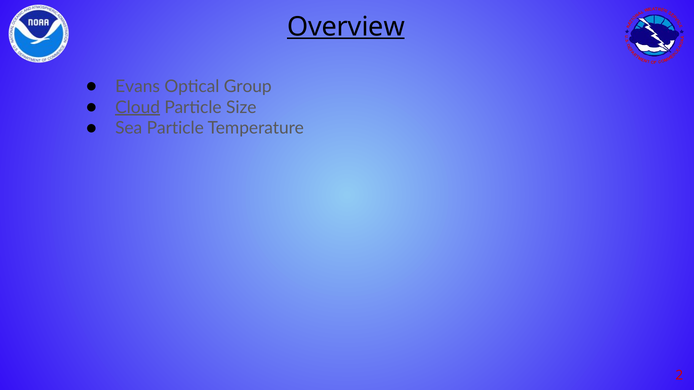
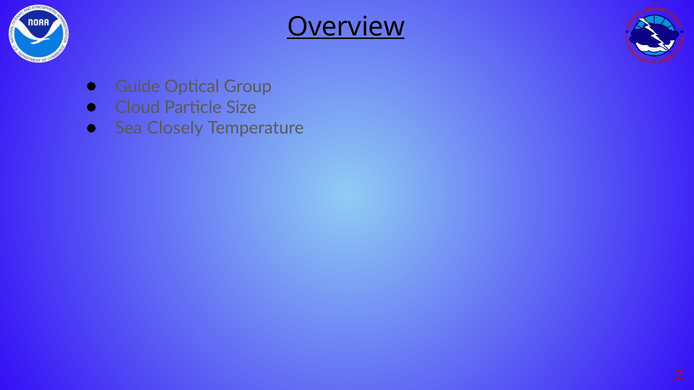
Evans: Evans -> Guide (138, 87)
Cloud underline: present -> none (138, 107)
Sea Particle: Particle -> Closely (175, 128)
